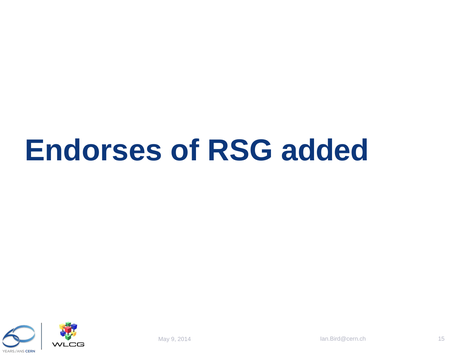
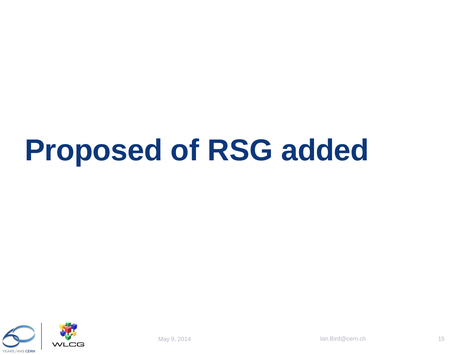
Endorses: Endorses -> Proposed (94, 150)
